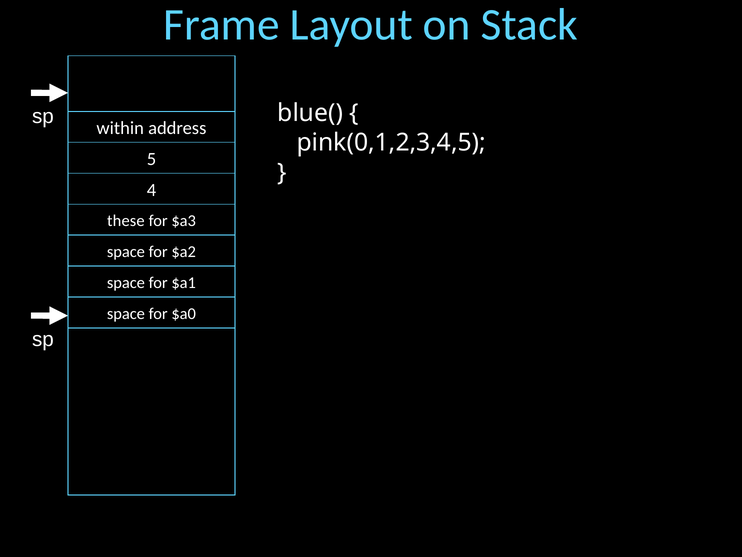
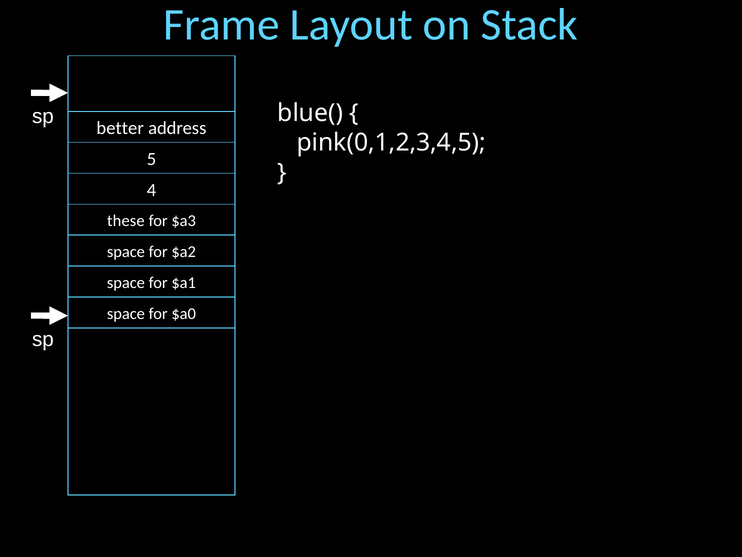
within: within -> better (120, 128)
